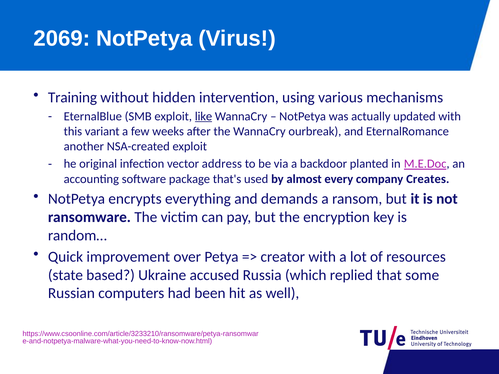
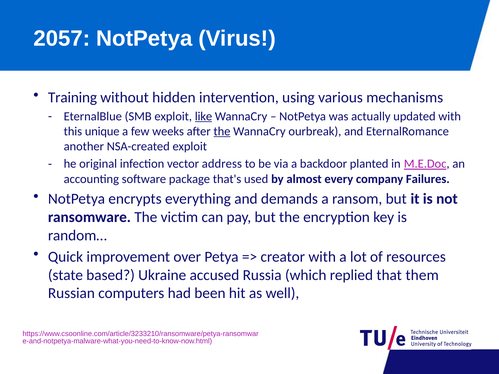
2069: 2069 -> 2057 (62, 38)
variant: variant -> unique (102, 131)
the underline: none -> present (222, 131)
Creates: Creates -> Failures (428, 179)
some: some -> them (422, 275)
